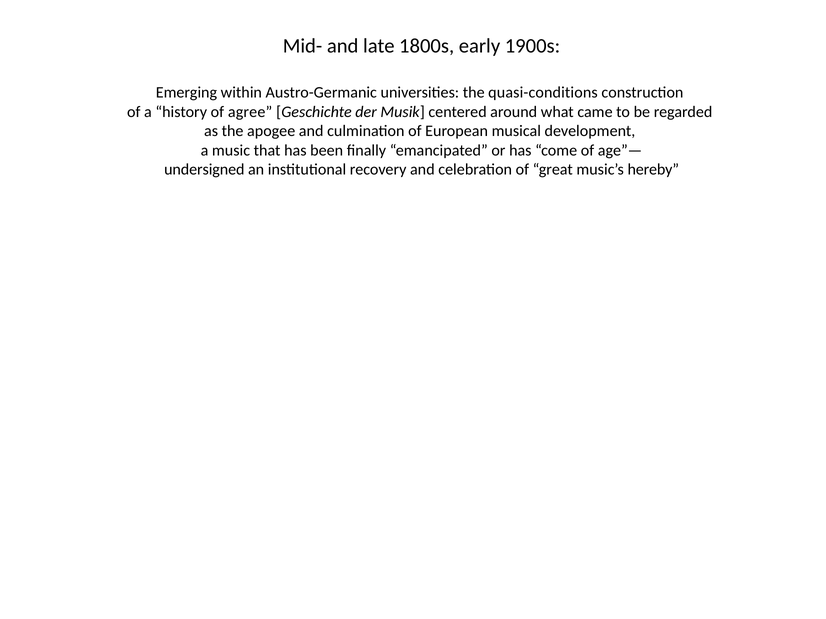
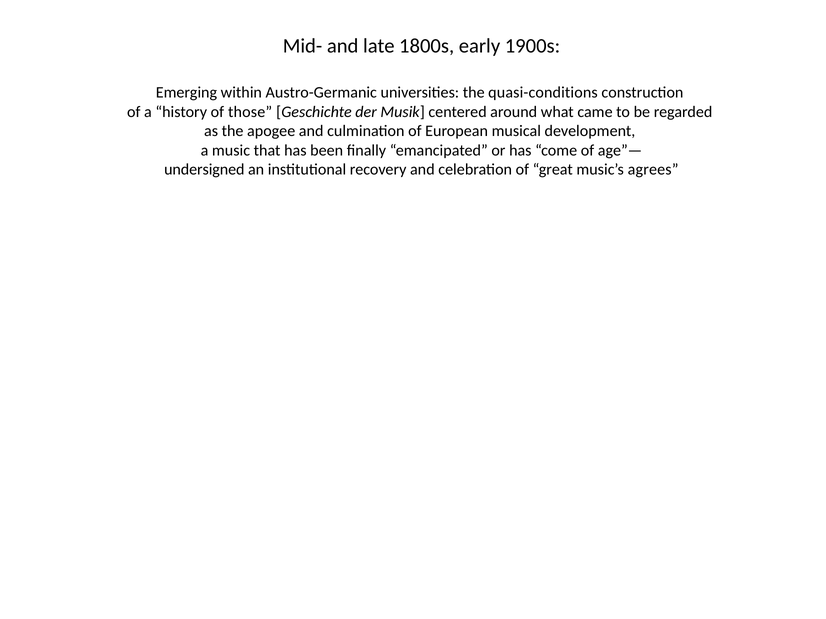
agree: agree -> those (250, 112)
hereby: hereby -> agrees (653, 170)
